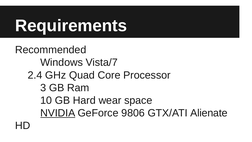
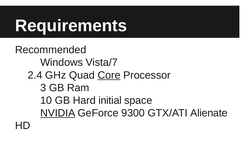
Core underline: none -> present (109, 75)
wear: wear -> initial (110, 100)
9806: 9806 -> 9300 (133, 113)
